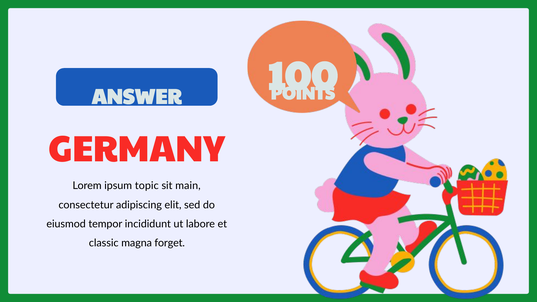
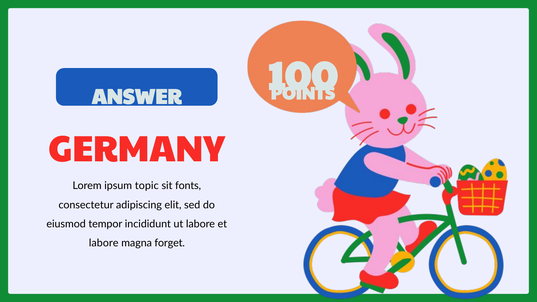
main: main -> fonts (188, 186)
classic: classic -> labore (104, 243)
